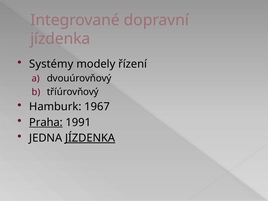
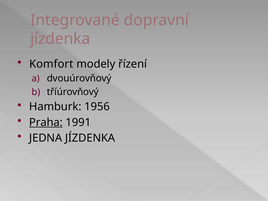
Systémy: Systémy -> Komfort (51, 64)
1967: 1967 -> 1956 (97, 107)
JÍZDENKA underline: present -> none (90, 138)
